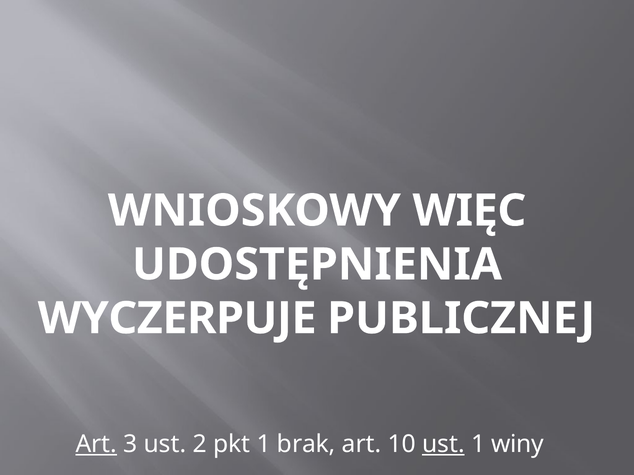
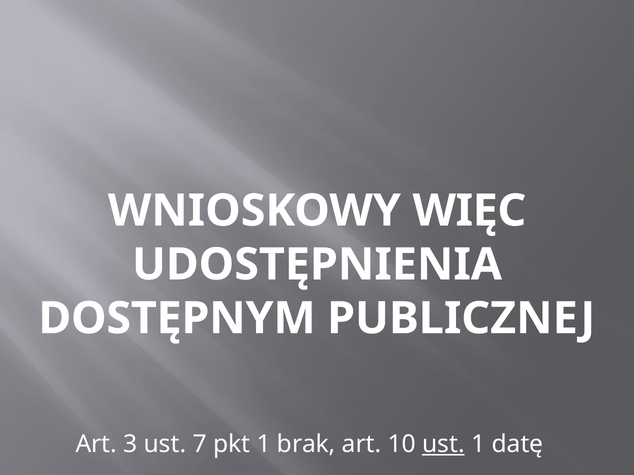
WYCZERPUJE: WYCZERPUJE -> DOSTĘPNYM (177, 319)
Art underline: present -> none (96, 444)
2: 2 -> 7 (200, 444)
winy: winy -> datę (517, 444)
